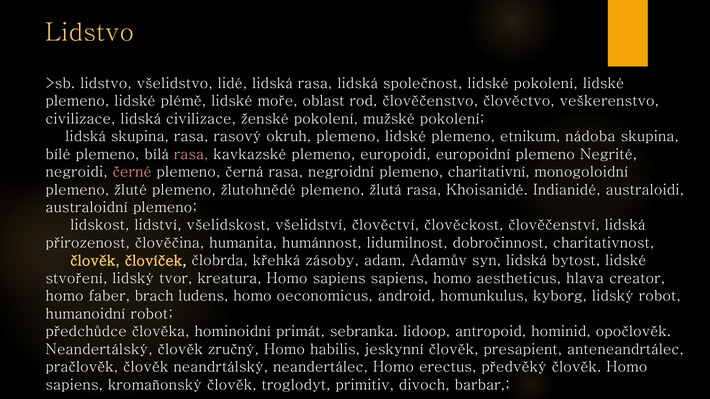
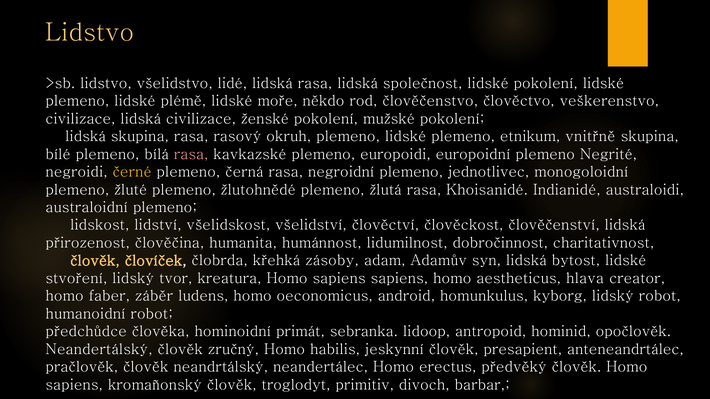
oblast: oblast -> někdo (323, 101)
nádoba: nádoba -> vnitřně (590, 137)
černé colour: pink -> yellow (132, 172)
charitativní: charitativní -> jednotlivec (489, 172)
brach: brach -> záběr (154, 296)
